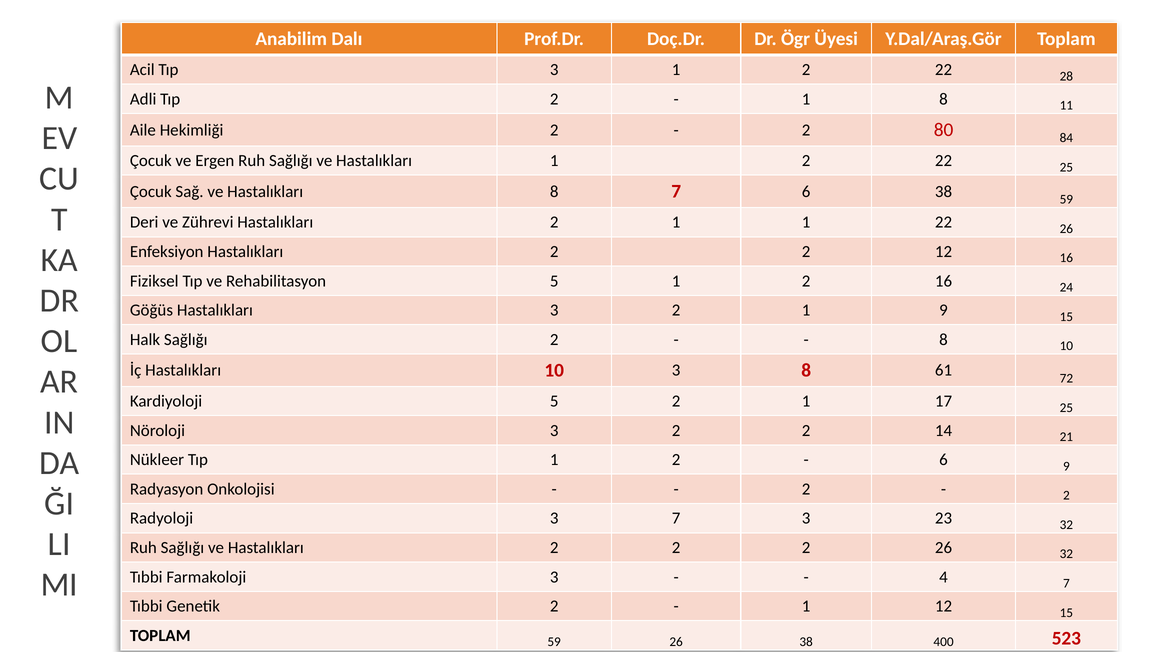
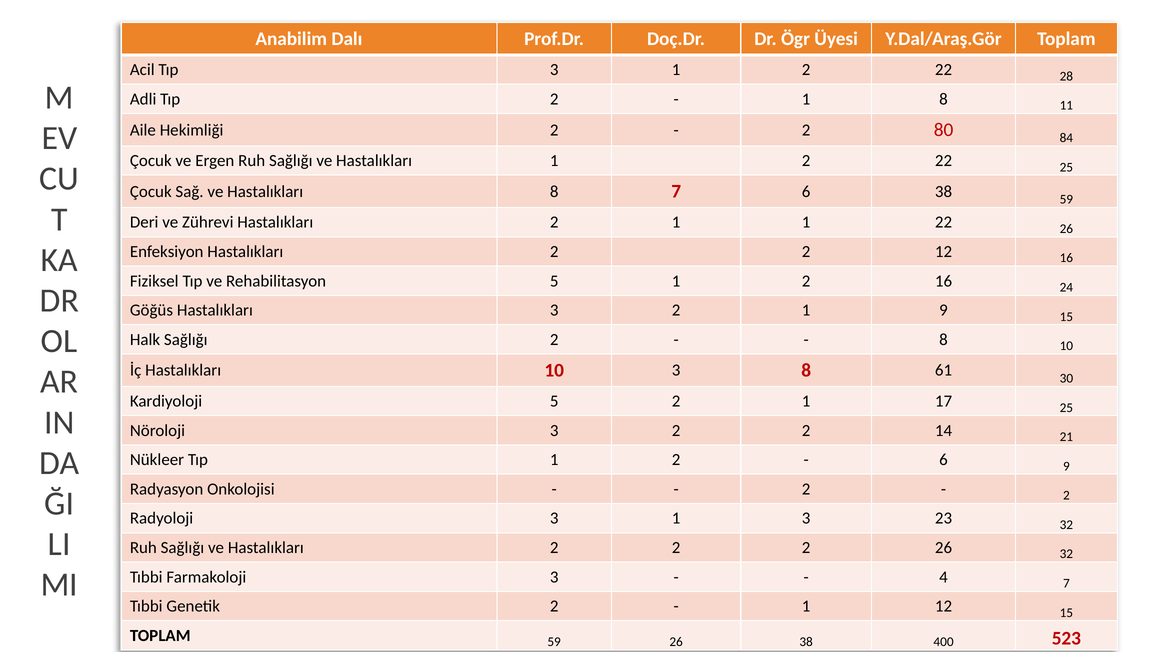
72: 72 -> 30 (1066, 379)
Radyoloji 3 7: 7 -> 1 (676, 519)
